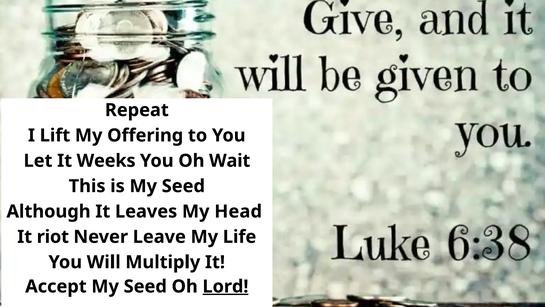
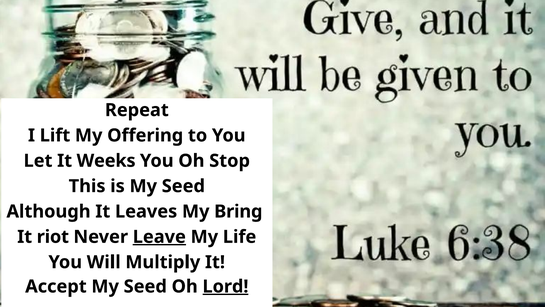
Wait: Wait -> Stop (230, 161)
Head: Head -> Bring (238, 211)
Leave underline: none -> present (159, 237)
